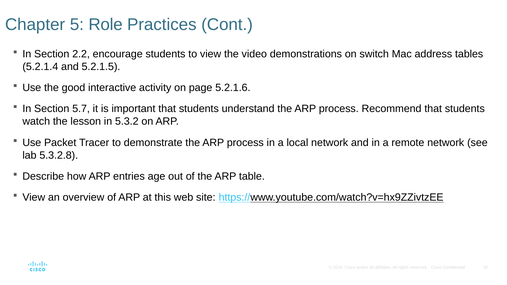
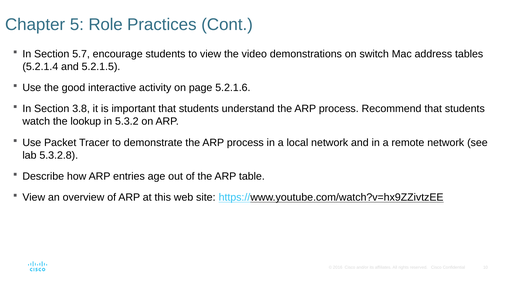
2.2: 2.2 -> 5.7 (81, 54)
5.7: 5.7 -> 3.8 (81, 109)
lesson: lesson -> lookup (86, 122)
